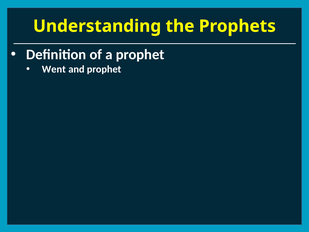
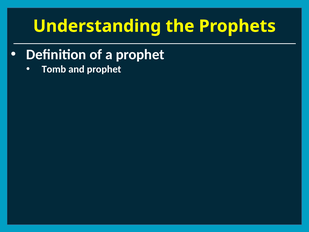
Went: Went -> Tomb (54, 69)
